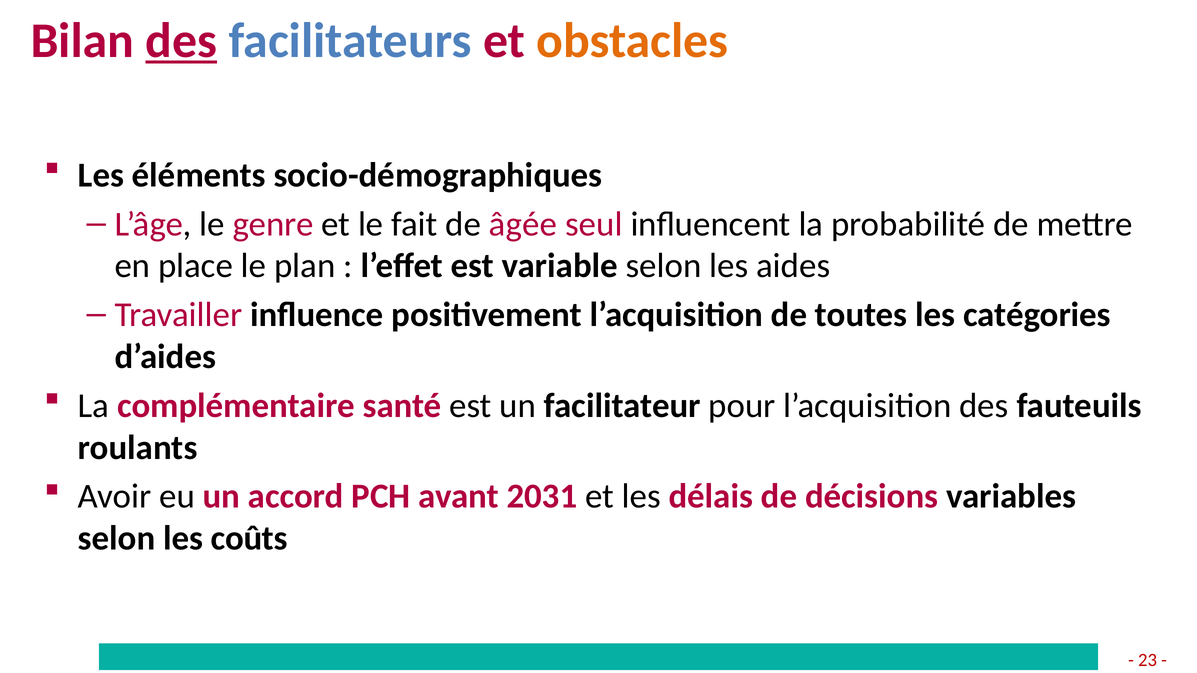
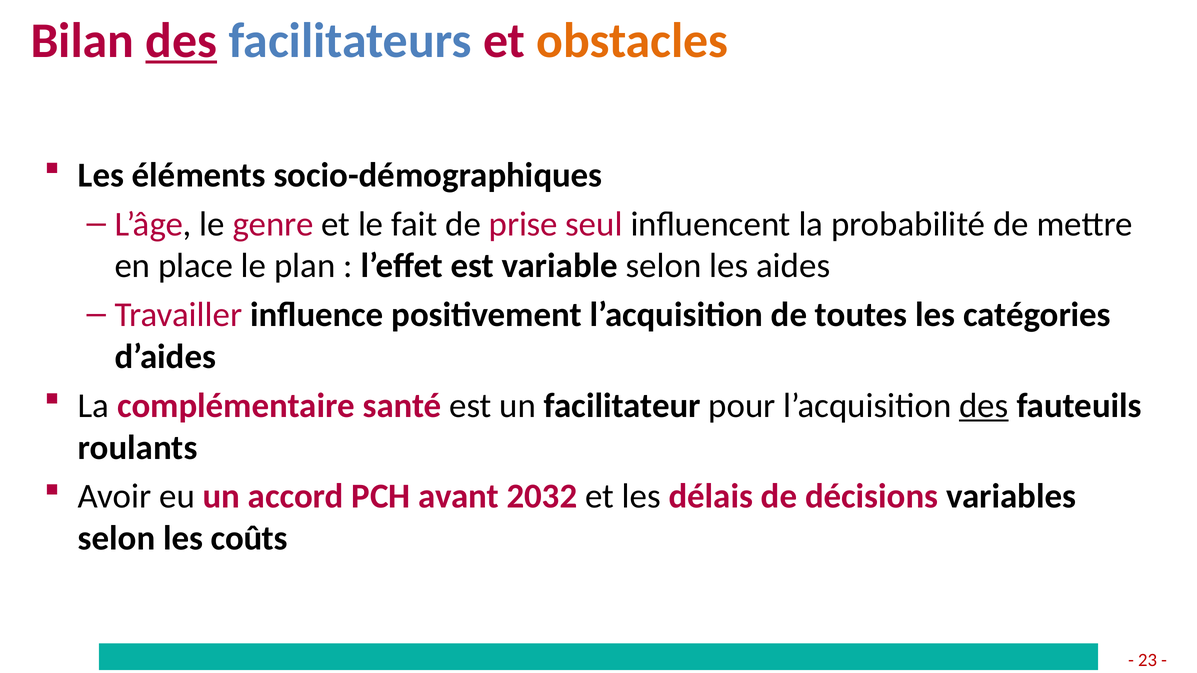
âgée: âgée -> prise (523, 224)
des underline: none -> present (984, 406)
2031: 2031 -> 2032 (542, 497)
